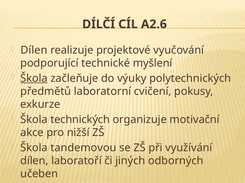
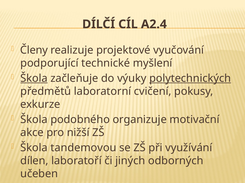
A2.6: A2.6 -> A2.4 (154, 24)
Dílen: Dílen -> Členy (34, 50)
polytechnických underline: none -> present (190, 79)
technických: technických -> podobného (80, 120)
